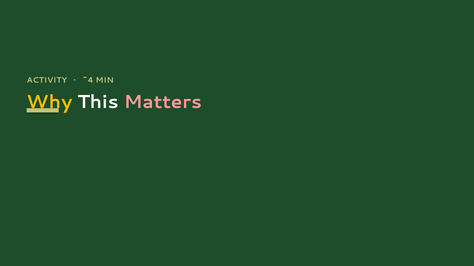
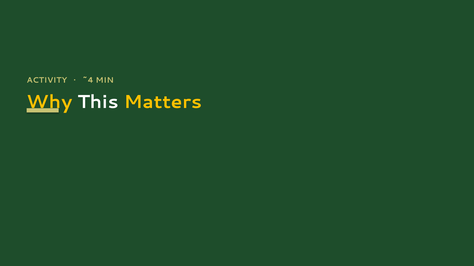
Matters colour: pink -> yellow (163, 102)
